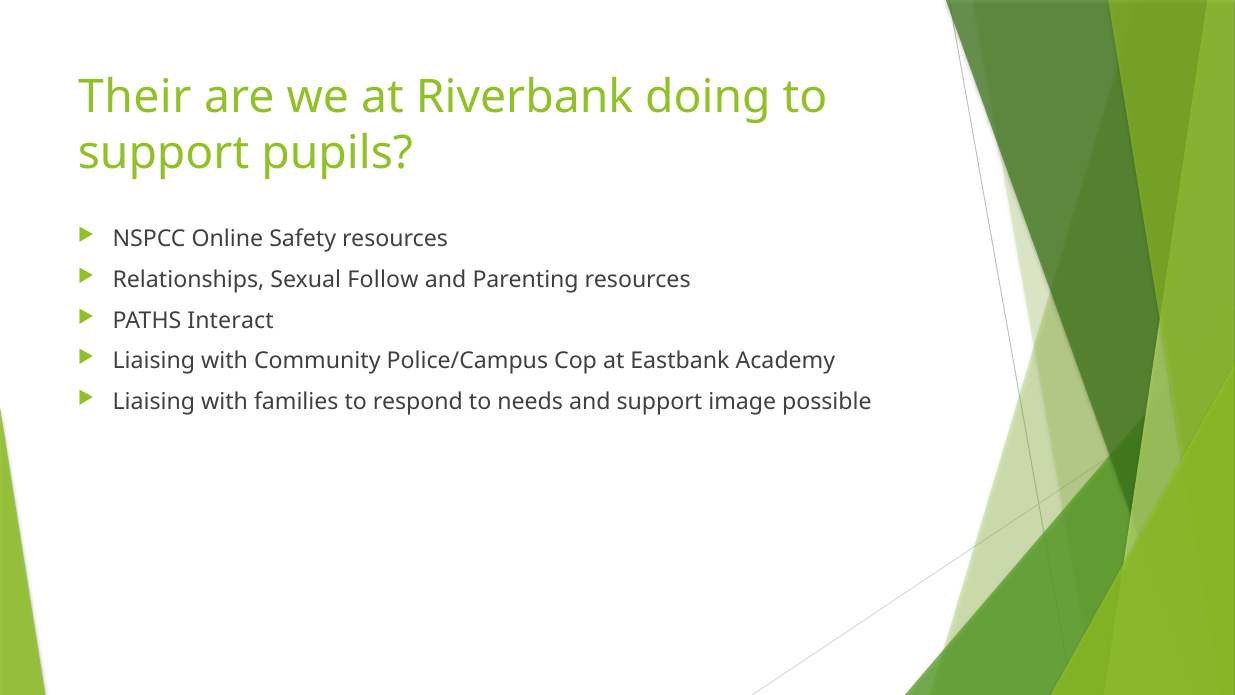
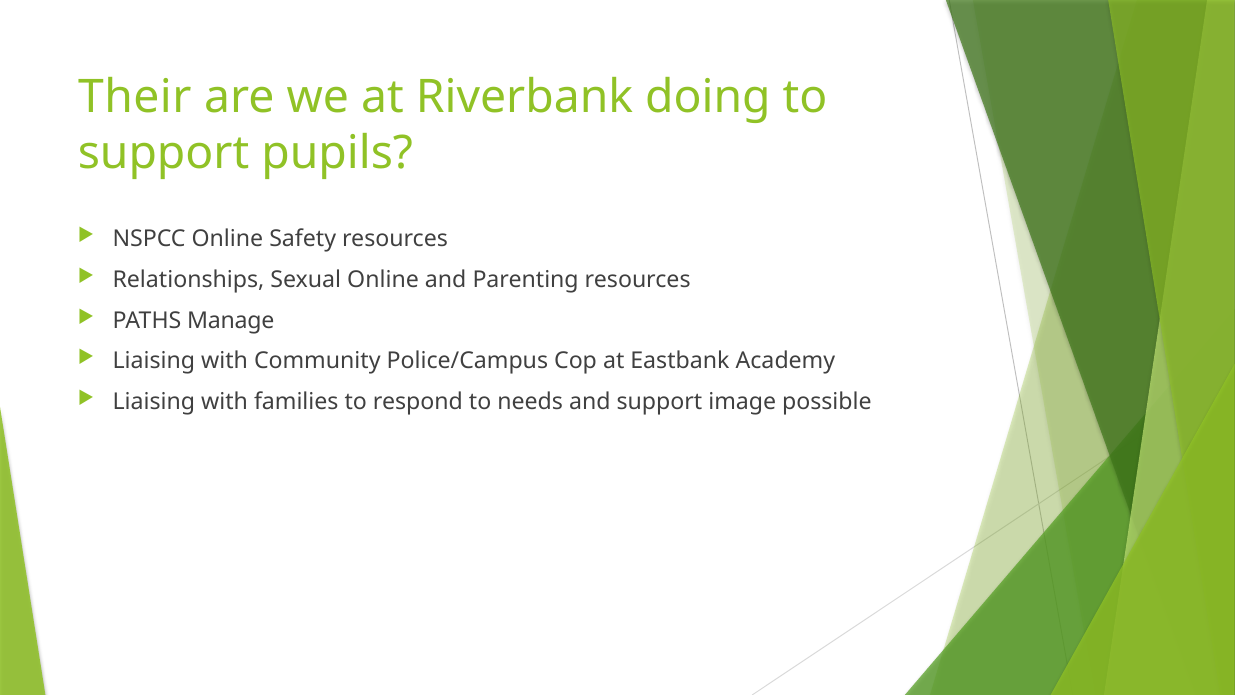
Sexual Follow: Follow -> Online (383, 280)
Interact: Interact -> Manage (231, 320)
